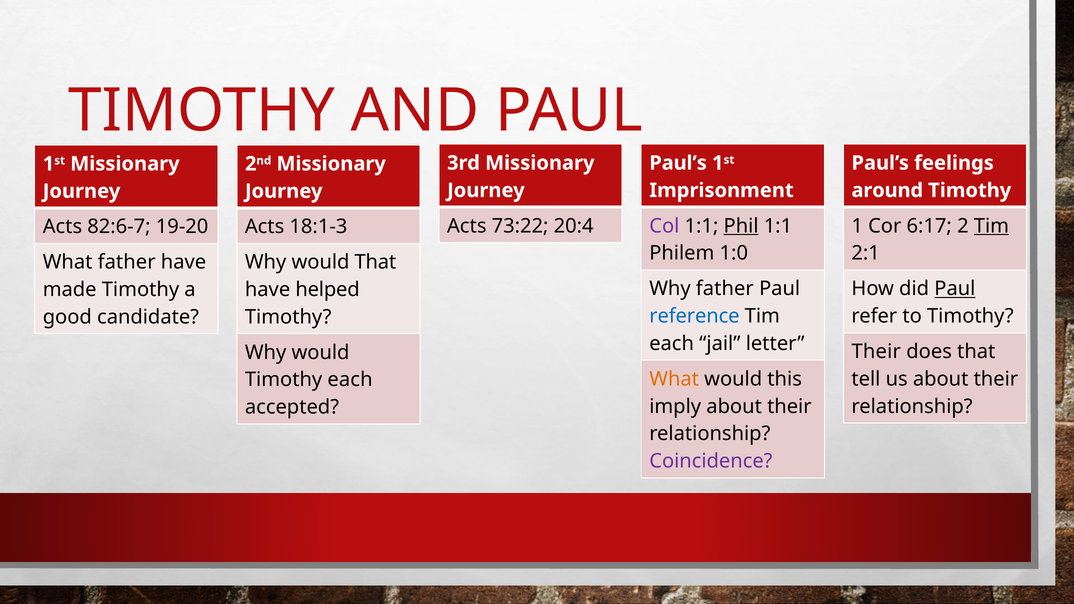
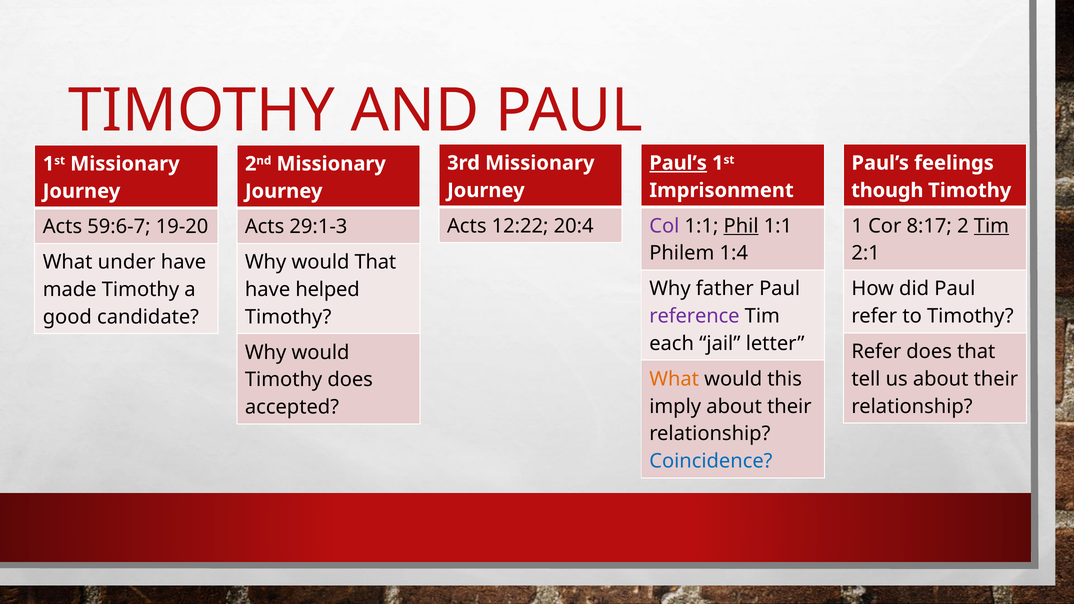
Paul’s underline: none -> present (678, 163)
around: around -> though (887, 190)
73:22: 73:22 -> 12:22 (520, 226)
6:17: 6:17 -> 8:17 (929, 226)
82:6-7: 82:6-7 -> 59:6-7 (119, 227)
18:1-3: 18:1-3 -> 29:1-3 (318, 227)
1:0: 1:0 -> 1:4 (734, 253)
What father: father -> under (127, 262)
Paul underline: present -> none (955, 289)
reference colour: blue -> purple (694, 316)
Their: Their -> Refer (876, 352)
Timothy each: each -> does (350, 380)
Coincidence colour: purple -> blue (711, 461)
